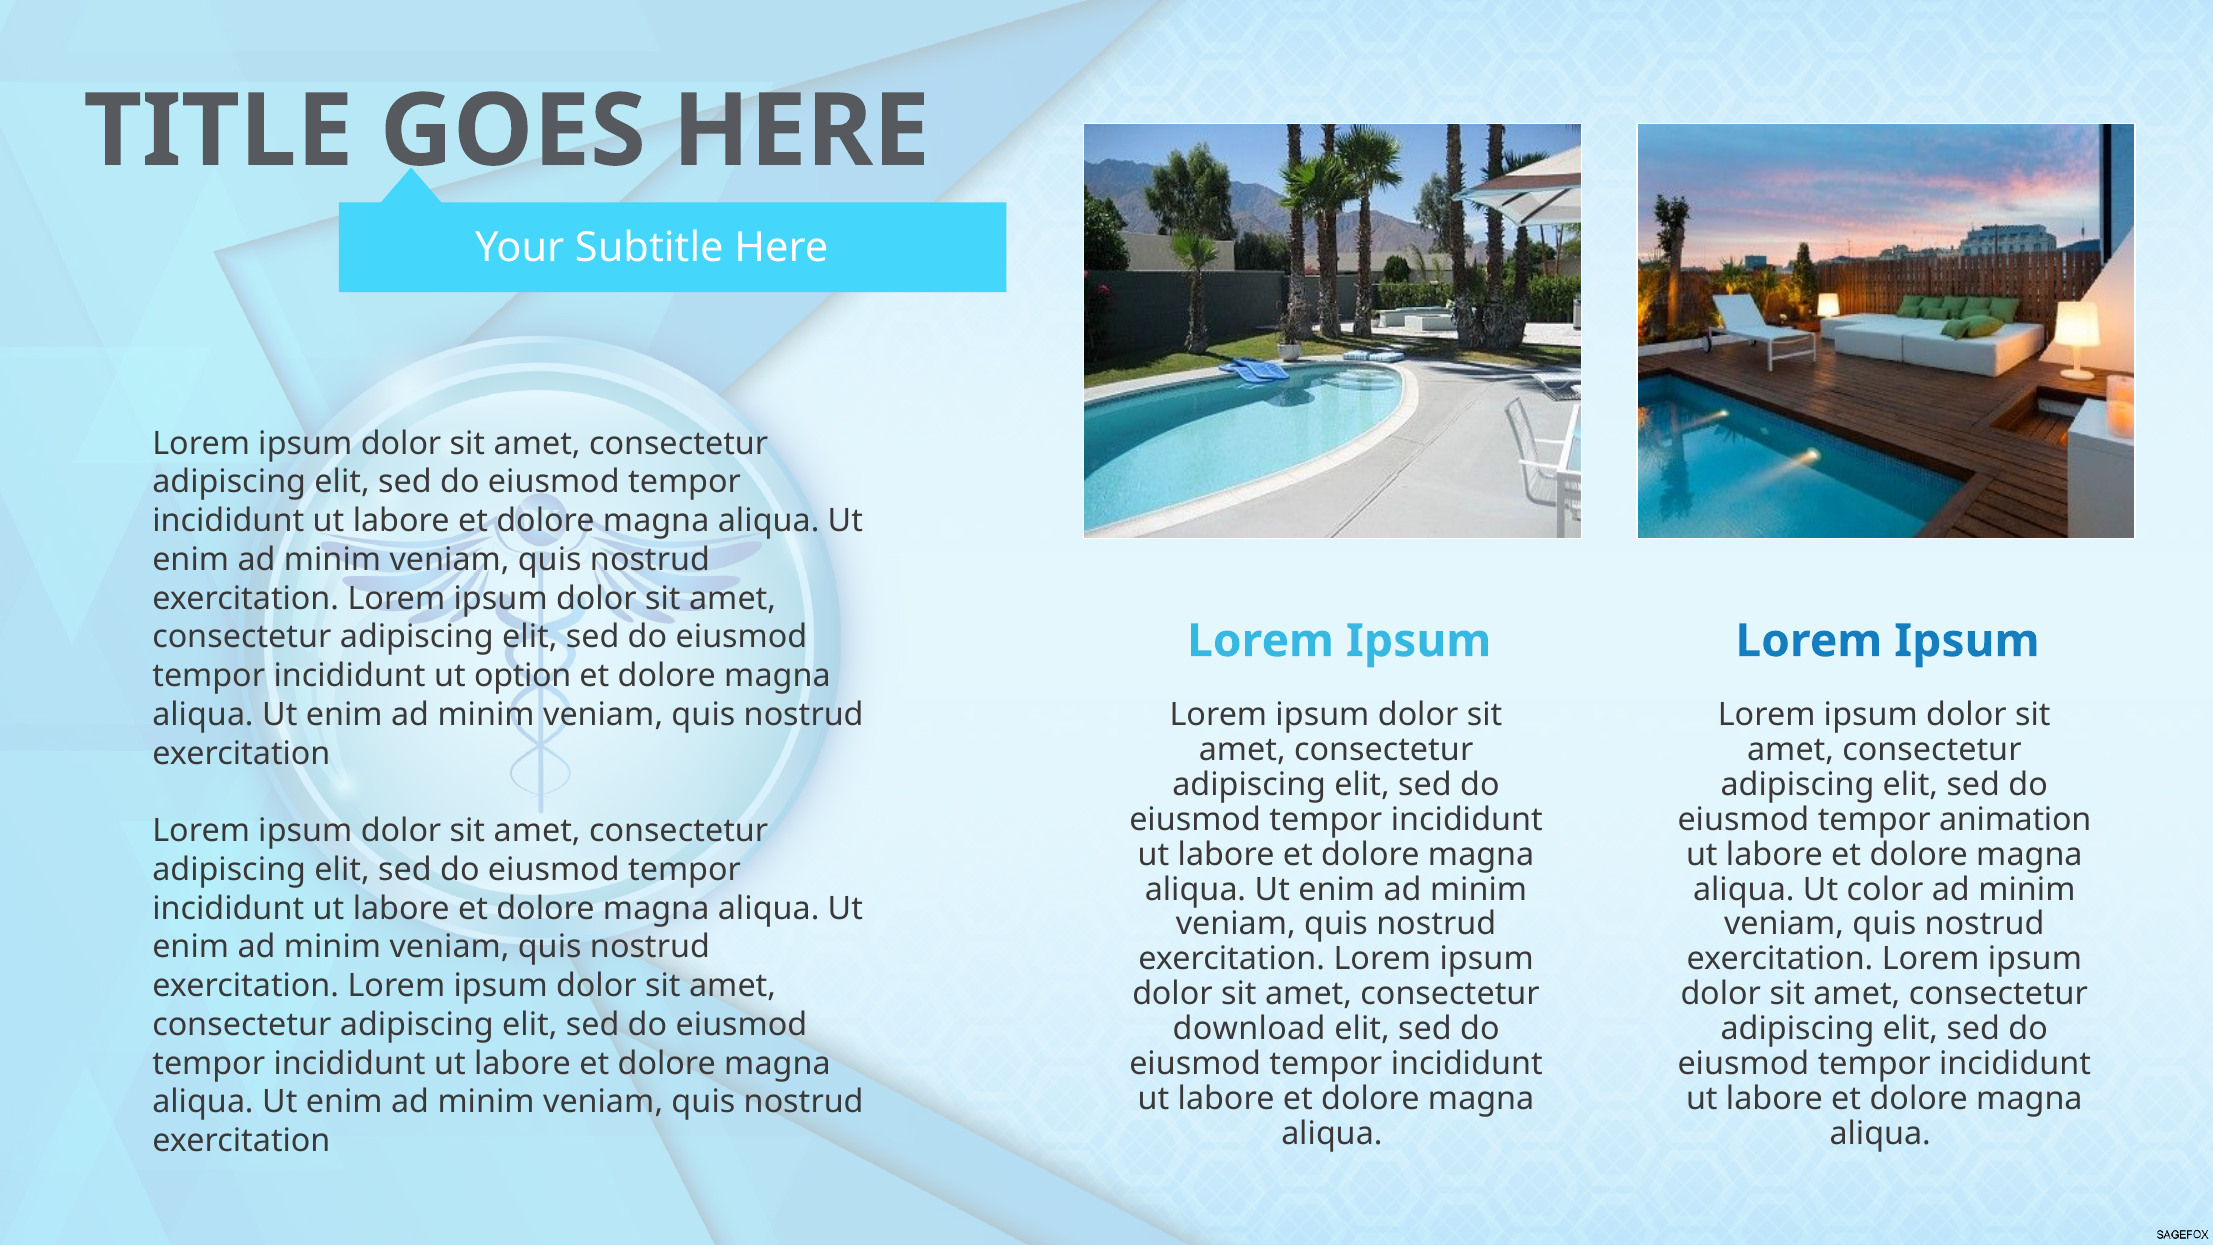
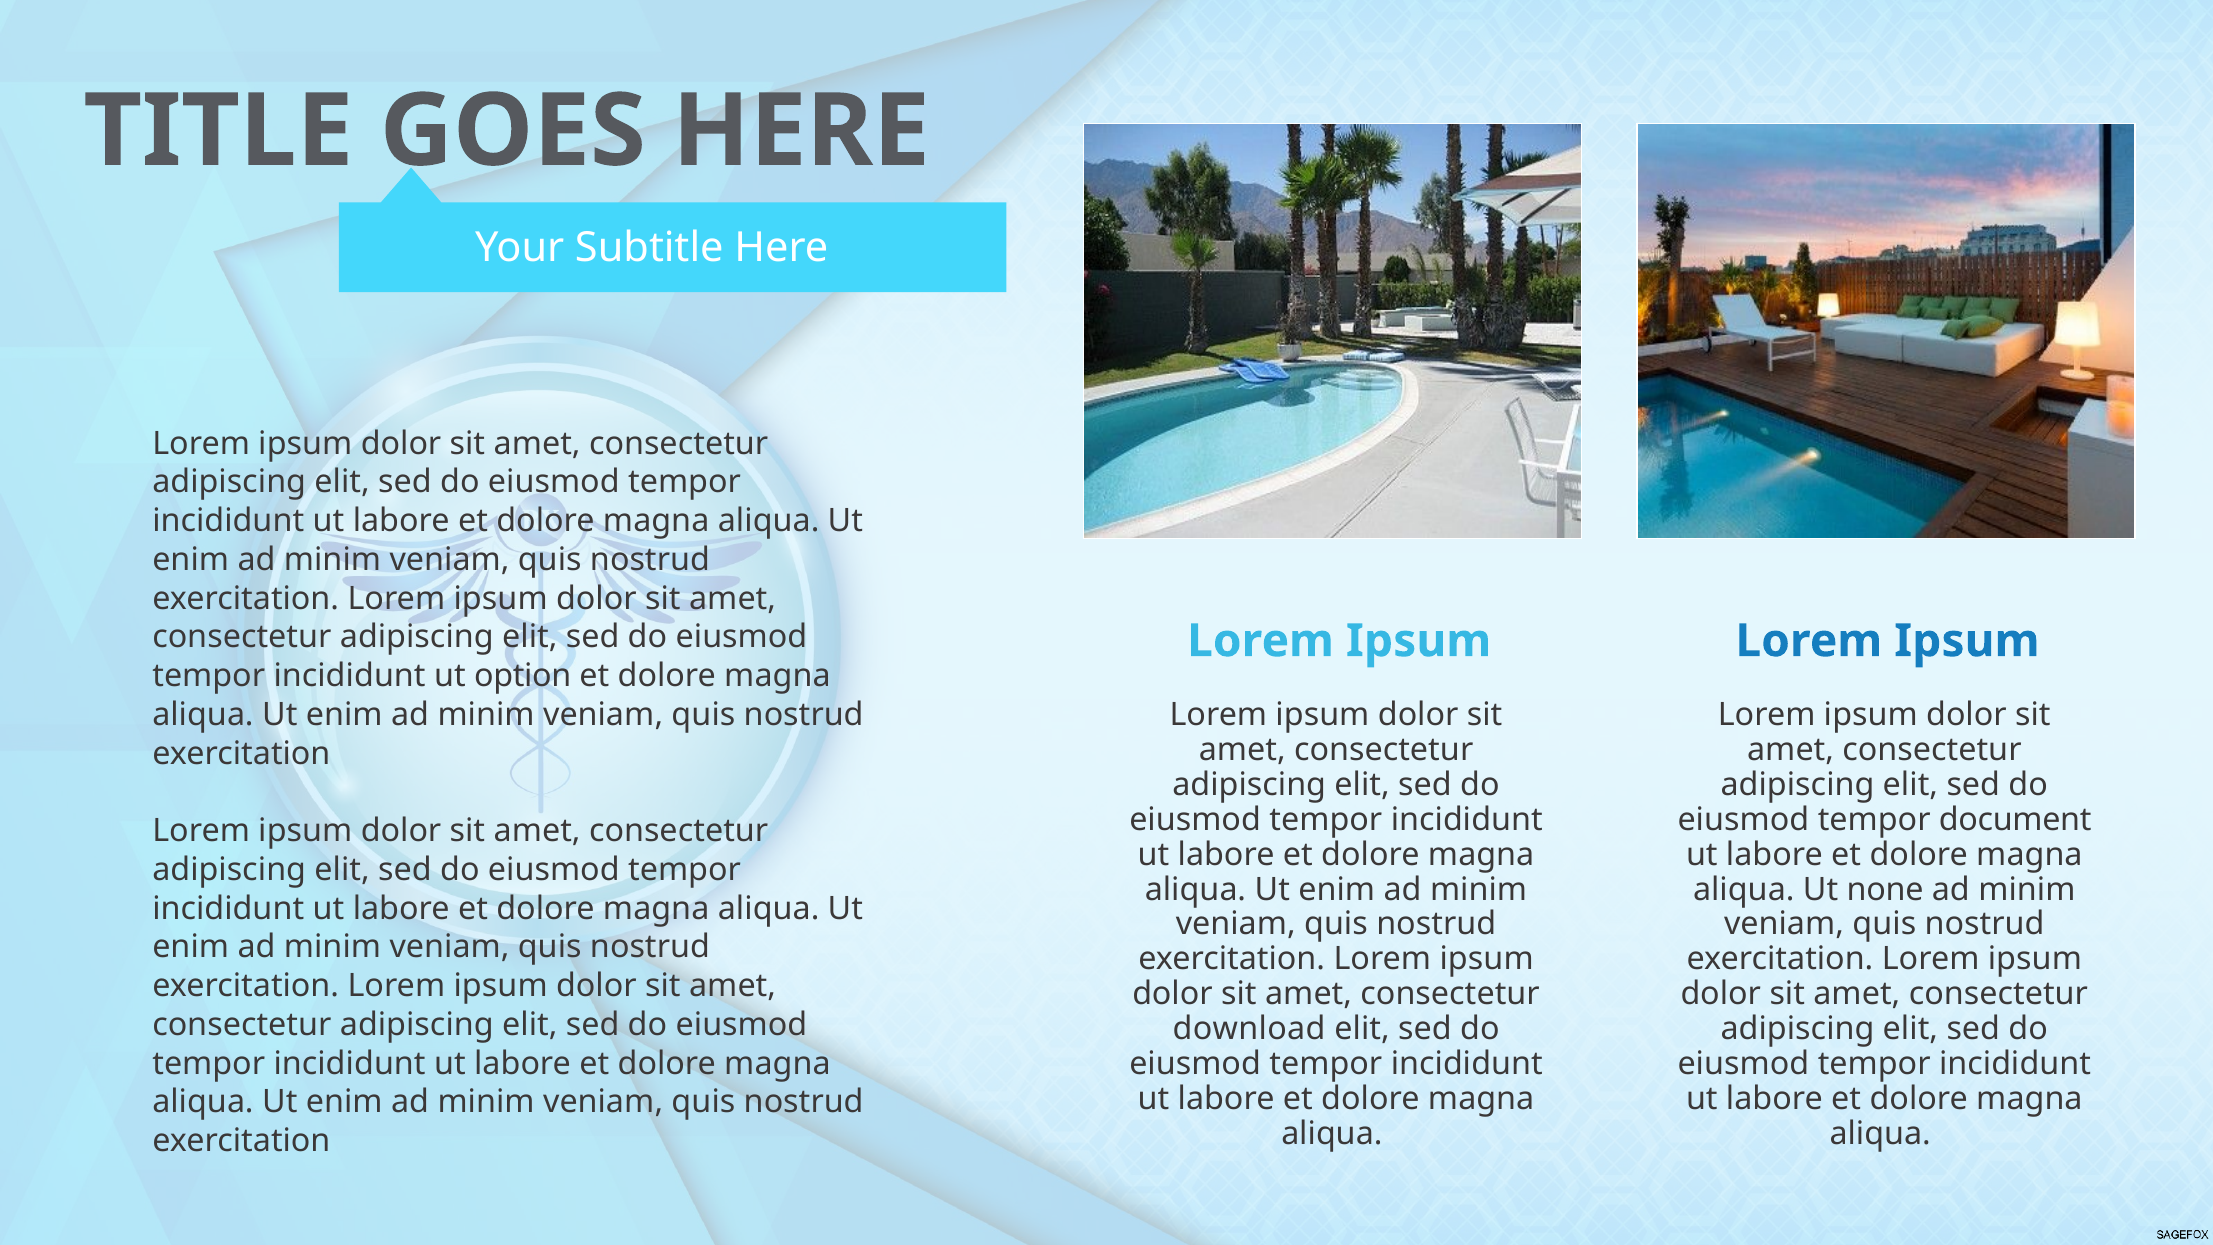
animation: animation -> document (2015, 819)
color: color -> none (1885, 889)
